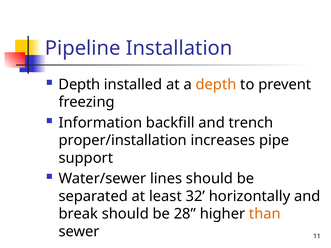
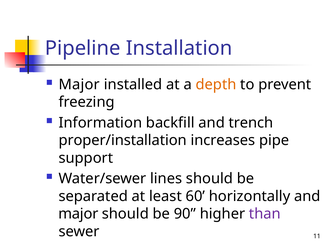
Depth: Depth -> Major (79, 85)
32: 32 -> 60 (195, 196)
break: break -> major (78, 214)
28: 28 -> 90 (185, 214)
than colour: orange -> purple (265, 214)
